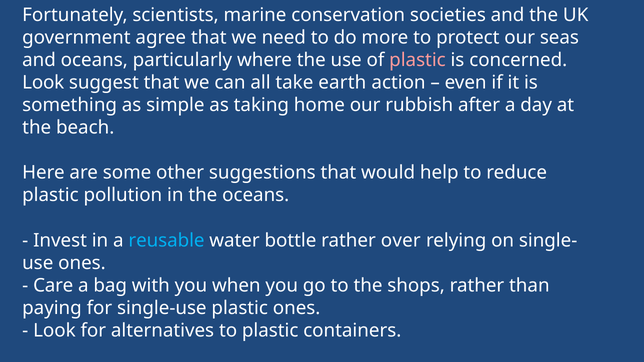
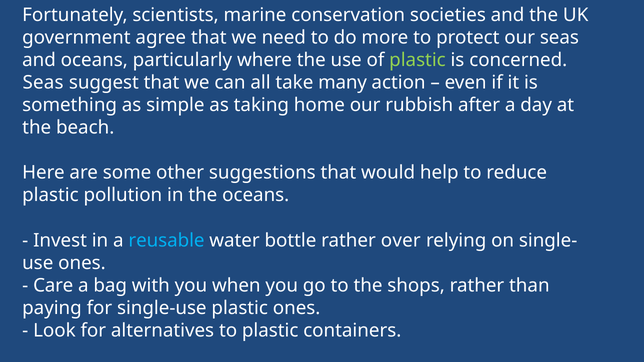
plastic colour: pink -> light green (417, 60)
Look: Look -> Seas (43, 83)
earth: earth -> many (343, 83)
